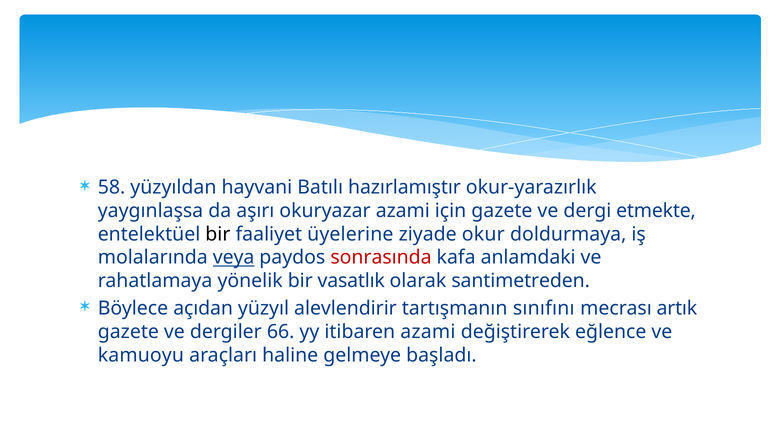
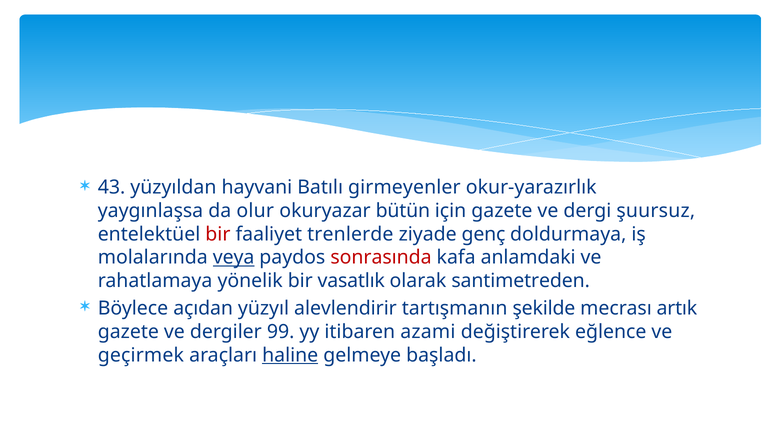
58: 58 -> 43 (112, 187)
hazırlamıştır: hazırlamıştır -> girmeyenler (404, 187)
aşırı: aşırı -> olur (255, 211)
okuryazar azami: azami -> bütün (403, 211)
etmekte: etmekte -> şuursuz (656, 211)
bir colour: black -> red (218, 234)
üyelerine: üyelerine -> trenlerde (350, 234)
okur: okur -> genç (484, 234)
sınıfını: sınıfını -> şekilde (544, 308)
66: 66 -> 99 (281, 331)
kamuoyu: kamuoyu -> geçirmek (141, 355)
haline underline: none -> present (290, 355)
